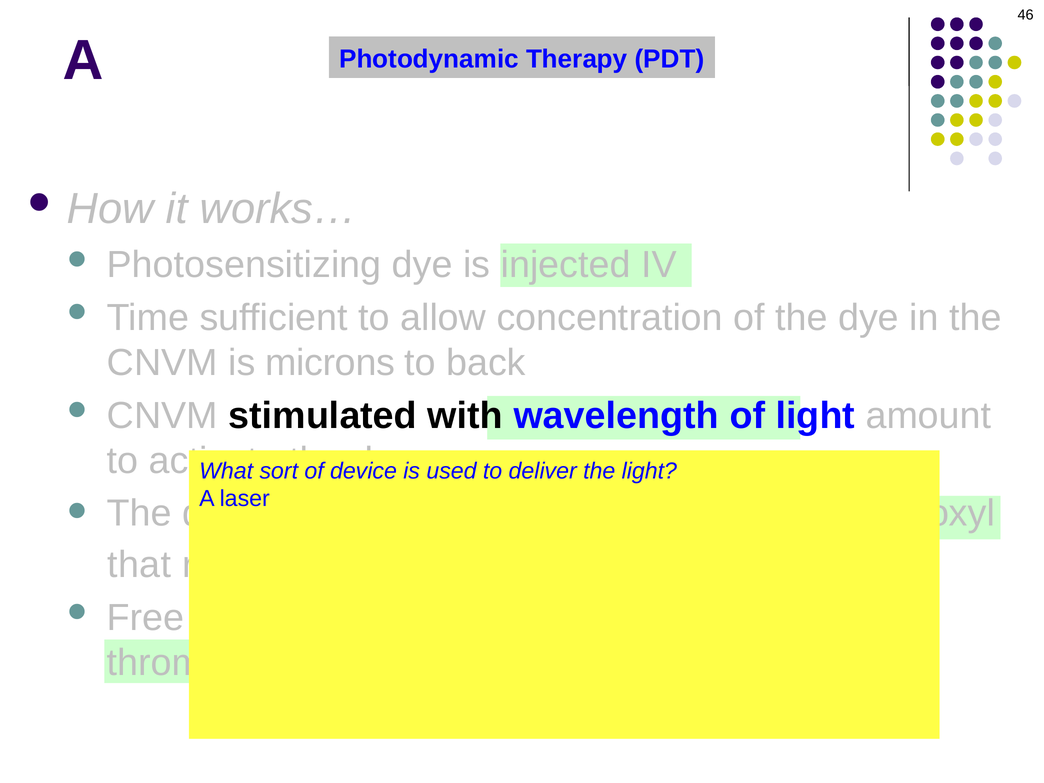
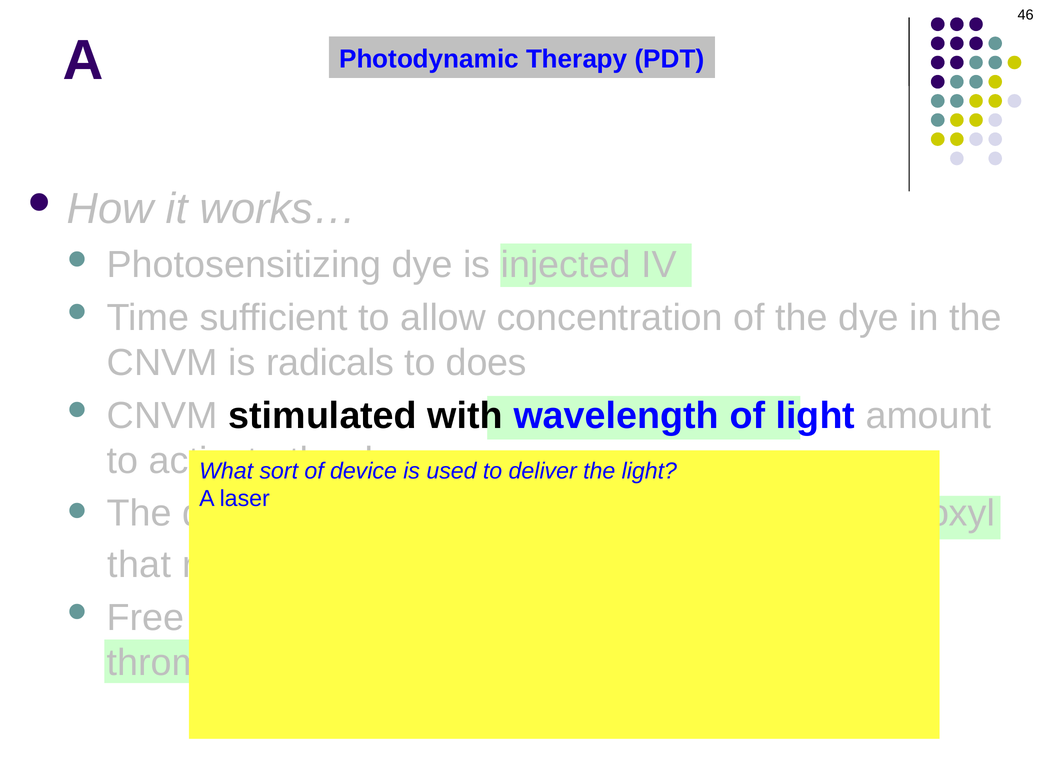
is microns: microns -> radicals (330, 363)
back: back -> does (486, 363)
